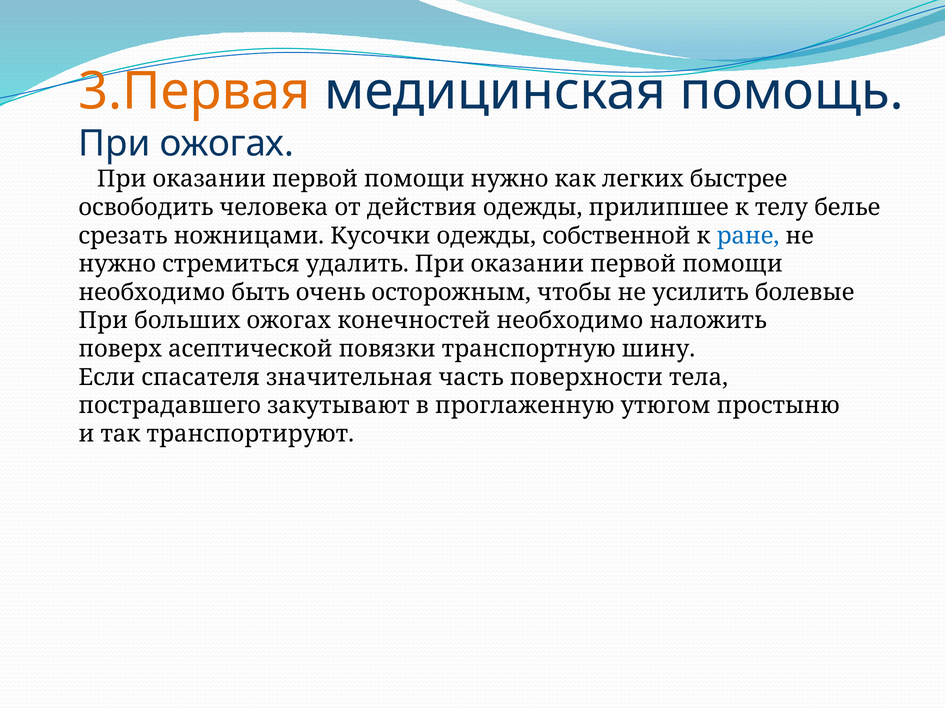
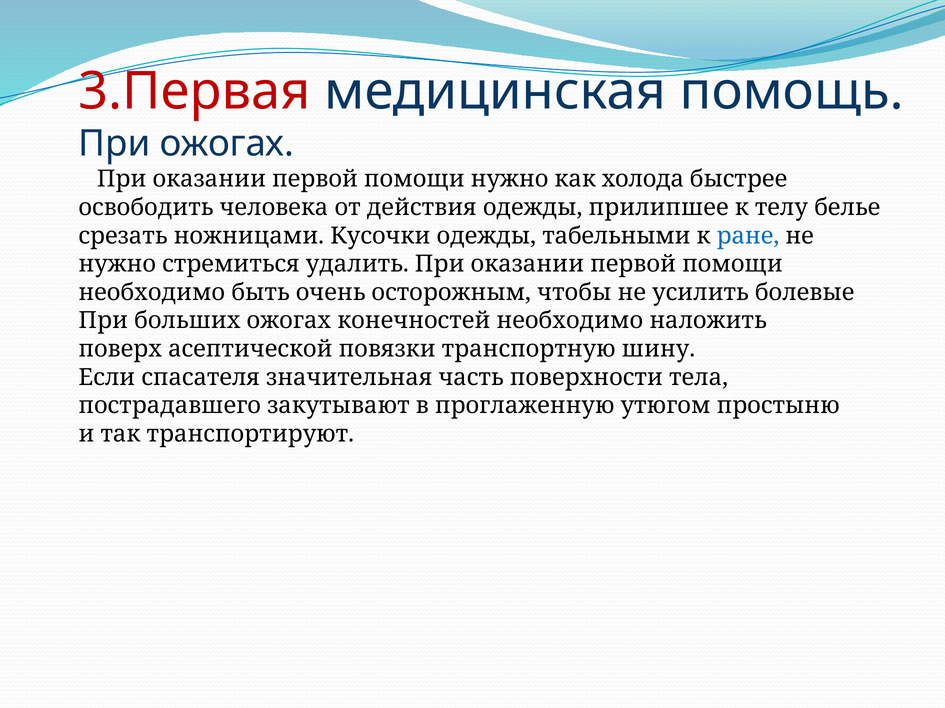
3.Первая colour: orange -> red (195, 91)
легких: легких -> холода (643, 179)
собственной: собственной -> табельными (616, 236)
